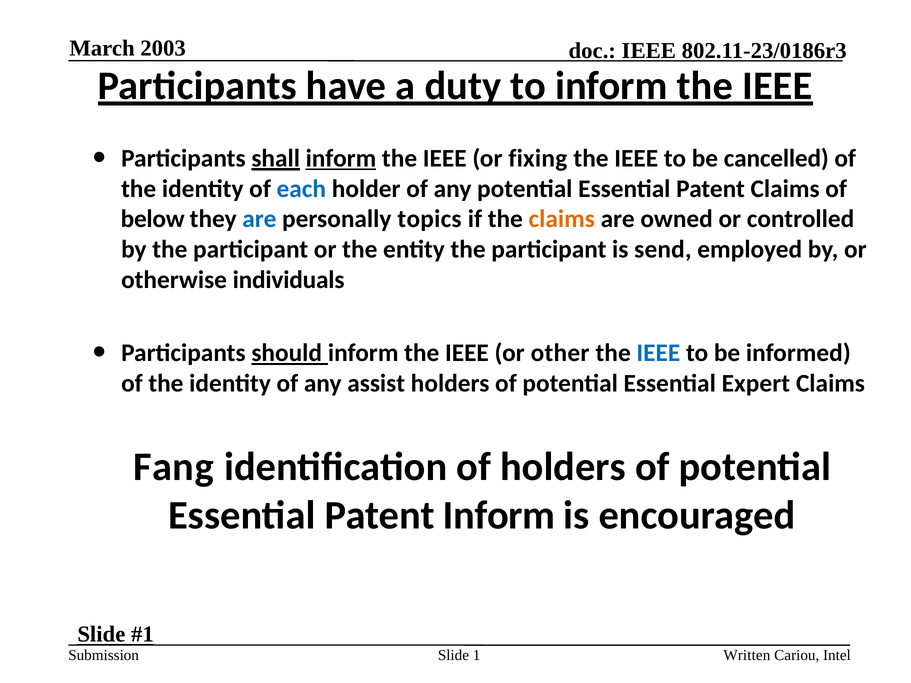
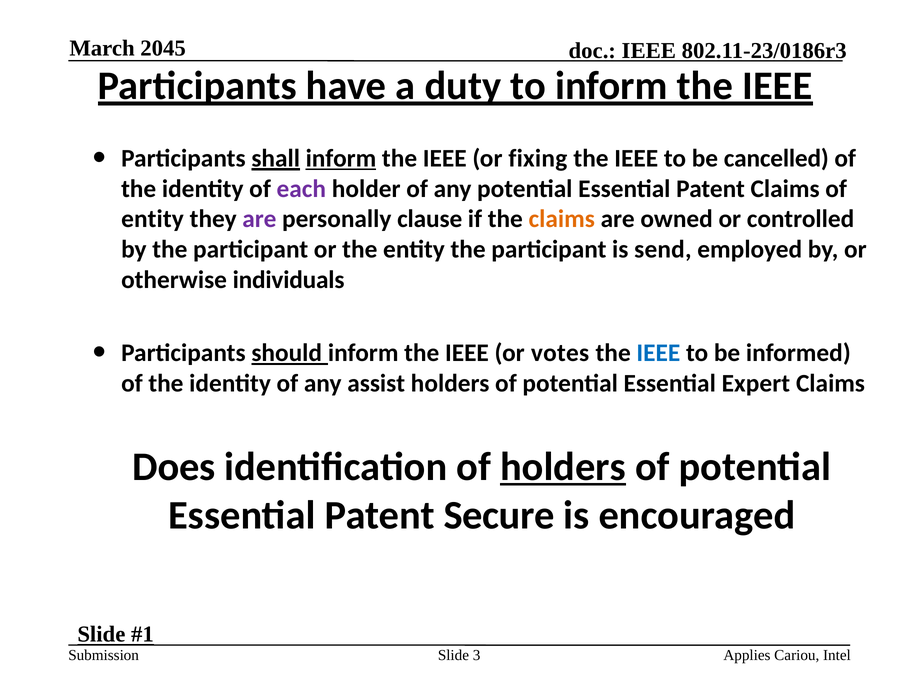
2003: 2003 -> 2045 (163, 48)
each colour: blue -> purple (301, 189)
below: below -> entity (152, 219)
are colour: blue -> purple (259, 219)
topics: topics -> clause (430, 219)
other: other -> votes (560, 353)
Fang: Fang -> Does (174, 467)
holders underline: none -> present (563, 467)
Patent Inform: Inform -> Secure (499, 516)
1: 1 -> 3 (477, 655)
Written: Written -> Applies (747, 655)
